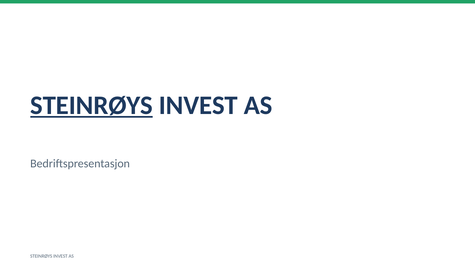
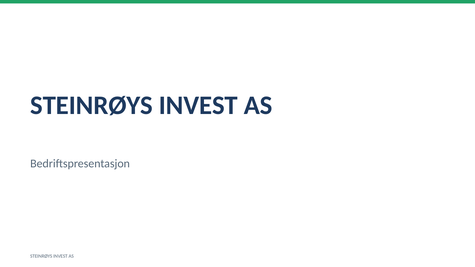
STEINRØYS underline: present -> none (92, 105)
